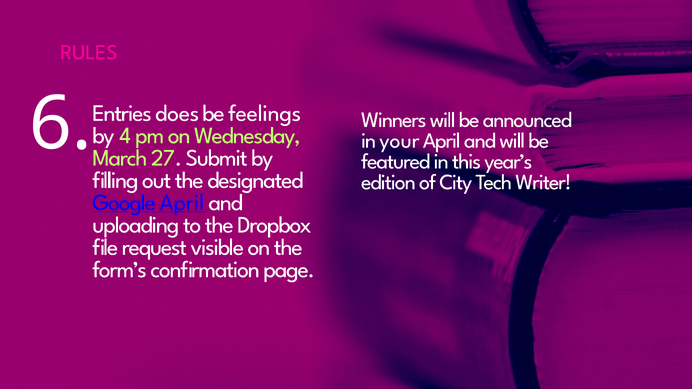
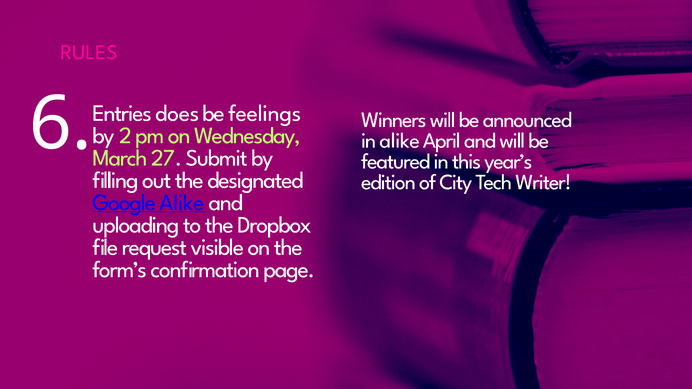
4: 4 -> 2 (125, 136)
in your: your -> alike (400, 141)
Google April: April -> Alike (182, 203)
